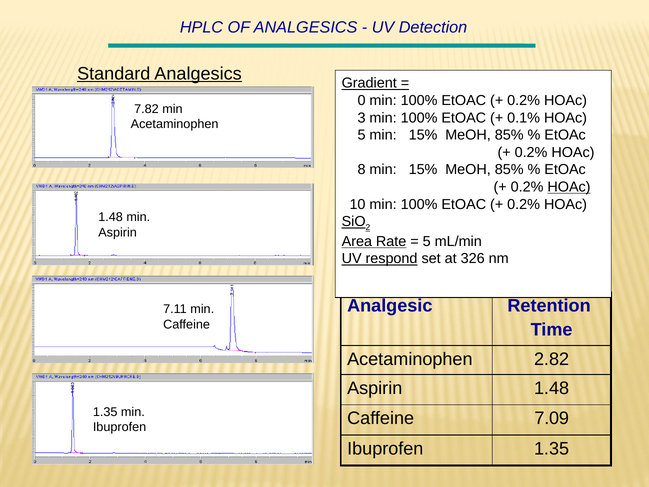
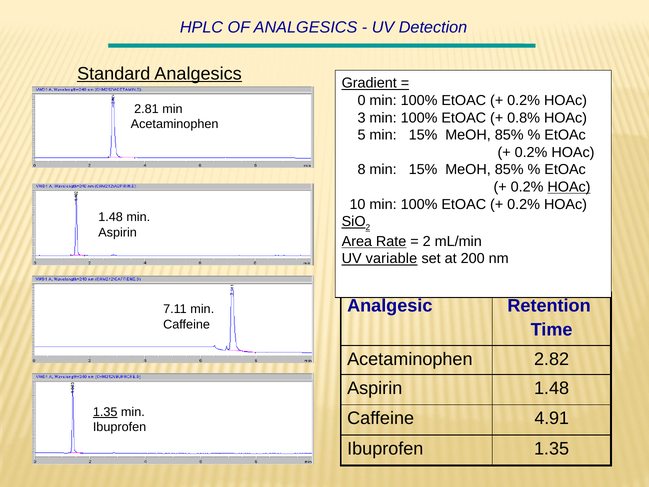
7.82: 7.82 -> 2.81 (146, 109)
0.1%: 0.1% -> 0.8% (524, 118)
5: 5 -> 2 (427, 241)
respond: respond -> variable (391, 258)
326: 326 -> 200 (473, 258)
1.35 underline: none -> present (105, 412)
7.09: 7.09 -> 4.91 (552, 418)
